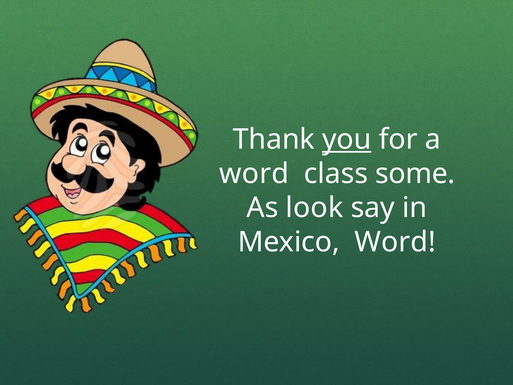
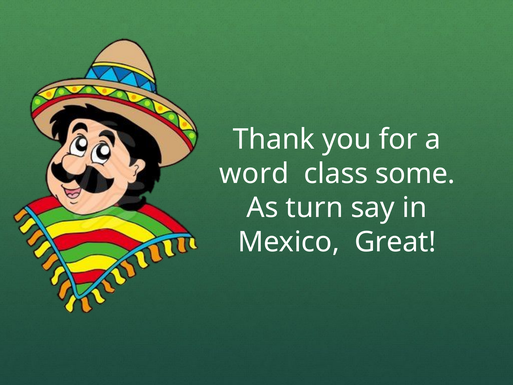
you underline: present -> none (347, 139)
look: look -> turn (314, 208)
Mexico Word: Word -> Great (395, 242)
